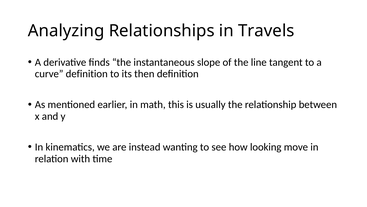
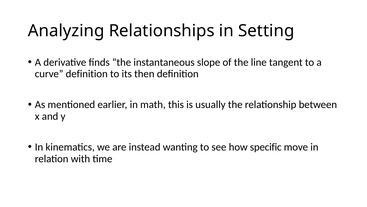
Travels: Travels -> Setting (266, 31)
looking: looking -> specific (266, 147)
